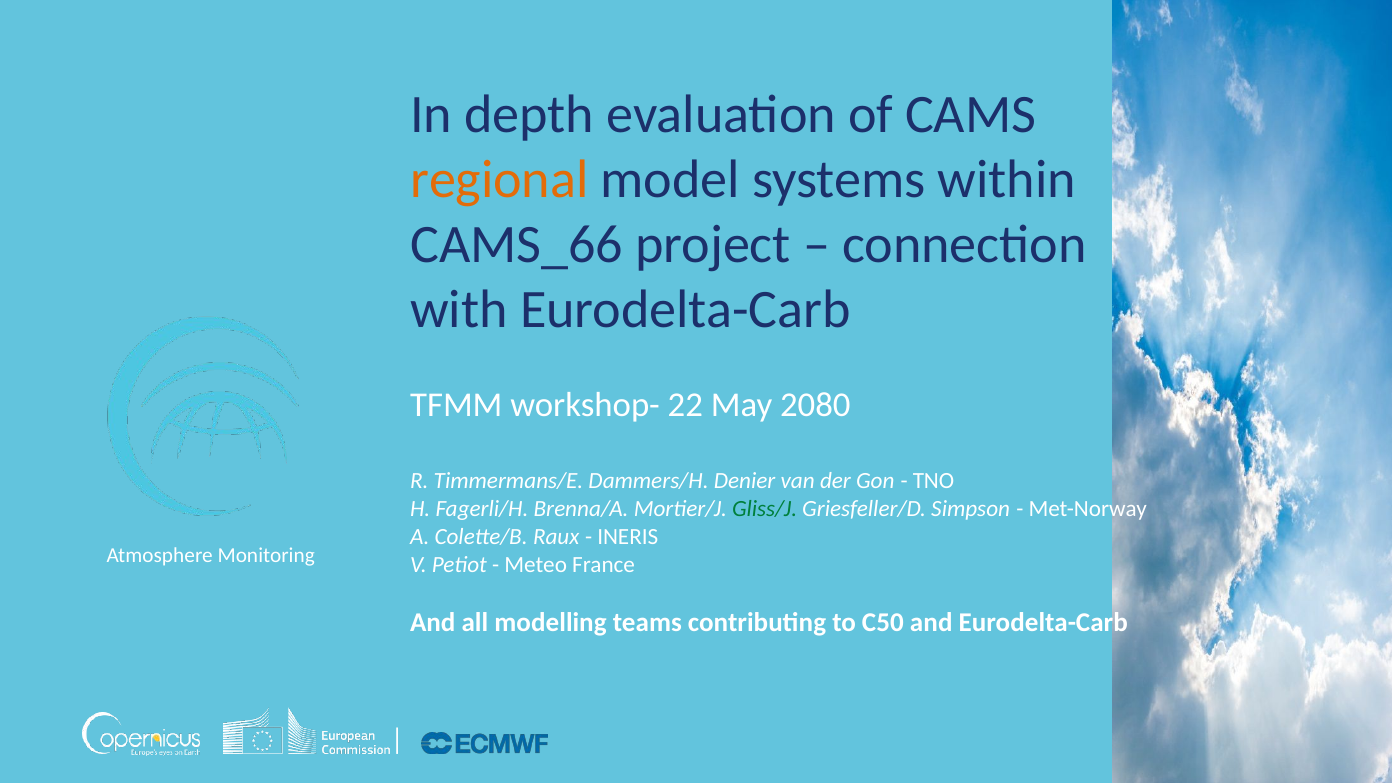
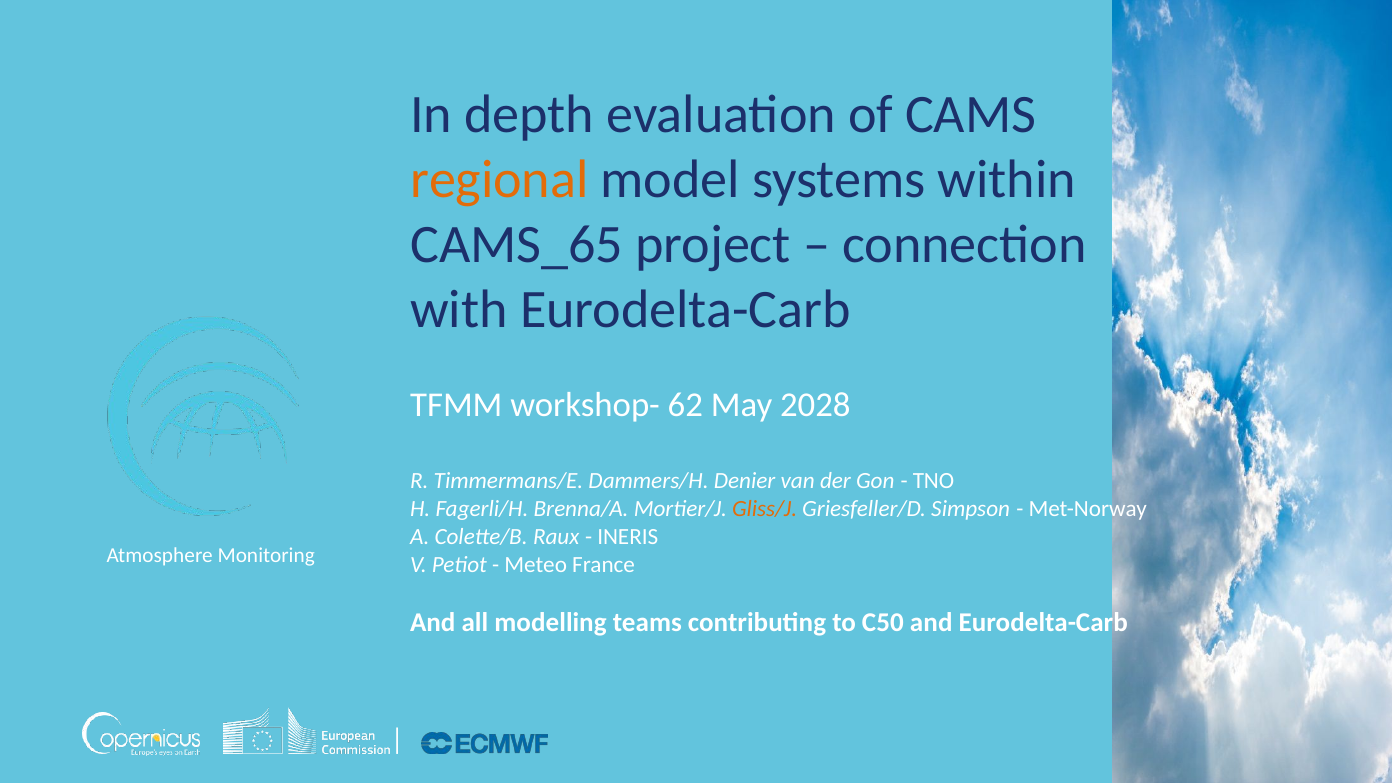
CAMS_66: CAMS_66 -> CAMS_65 (517, 245)
22: 22 -> 62 (685, 405)
2080: 2080 -> 2028 (815, 405)
Gliss/J colour: green -> orange (765, 509)
